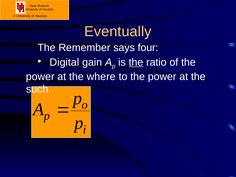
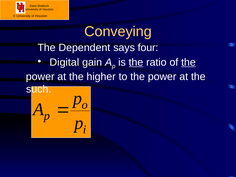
Eventually: Eventually -> Conveying (118, 31)
Remember: Remember -> Dependent (84, 48)
the underline: none -> present (189, 62)
where: where -> higher (101, 77)
